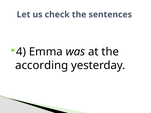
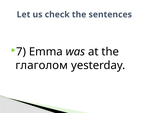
4: 4 -> 7 (21, 52)
according: according -> глаголом (42, 65)
